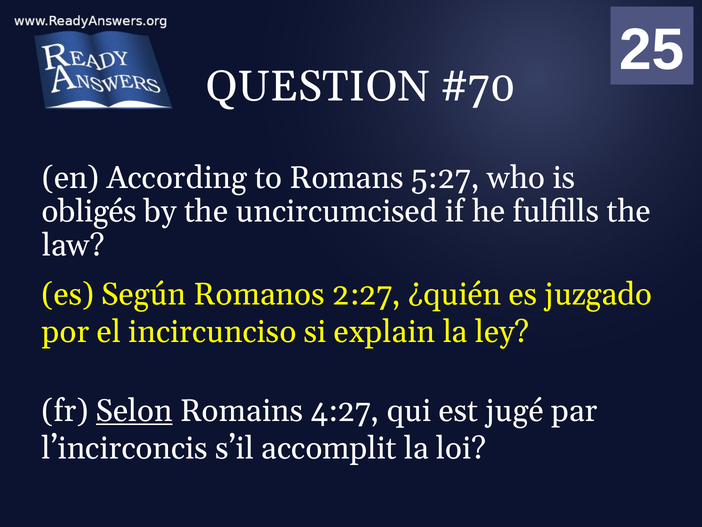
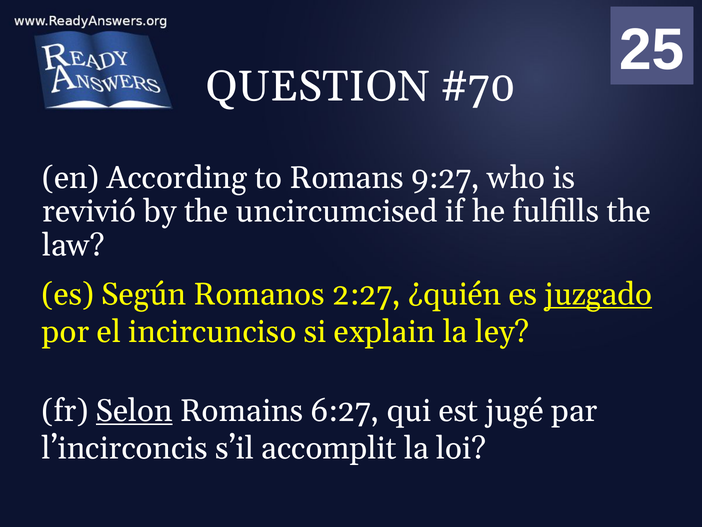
5:27: 5:27 -> 9:27 (445, 178)
obligés: obligés -> revivió (89, 211)
juzgado underline: none -> present (599, 294)
4:27: 4:27 -> 6:27 (345, 410)
